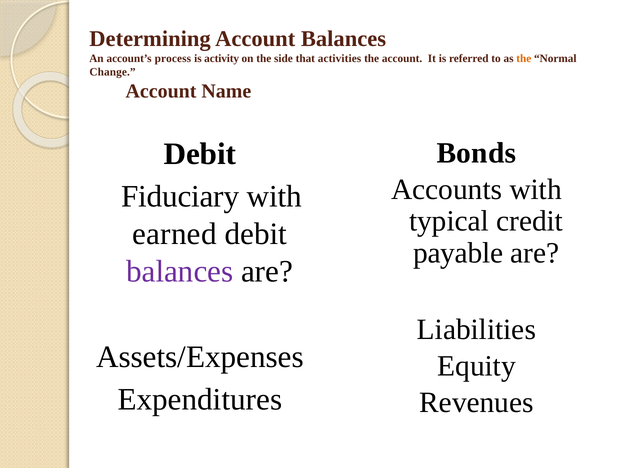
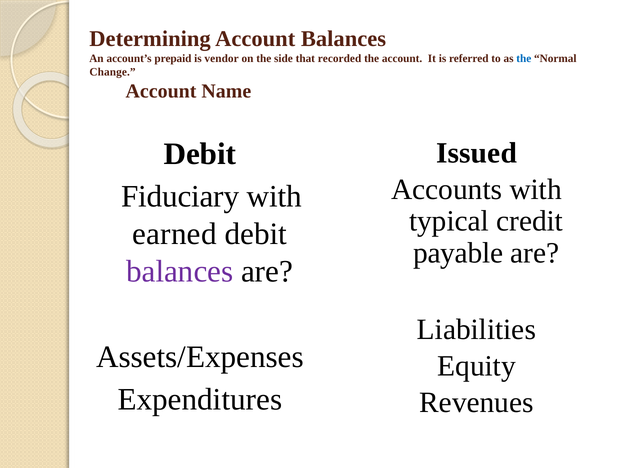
process: process -> prepaid (173, 58)
activity: activity -> vendor (222, 58)
activities: activities -> recorded (340, 58)
the colour: orange -> blue (524, 58)
Bonds: Bonds -> Issued (477, 153)
